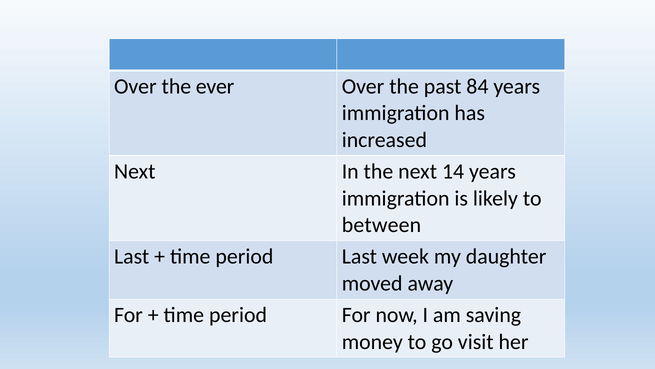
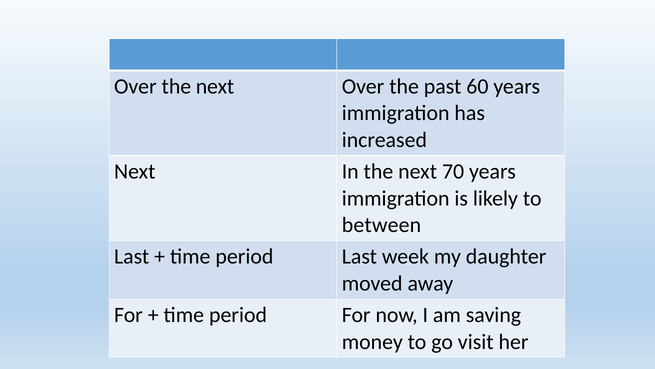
Over the ever: ever -> next (215, 86)
84: 84 -> 60 (477, 86)
14: 14 -> 70 (453, 171)
